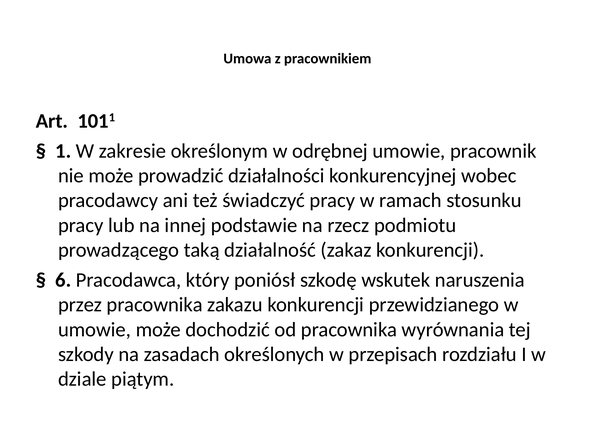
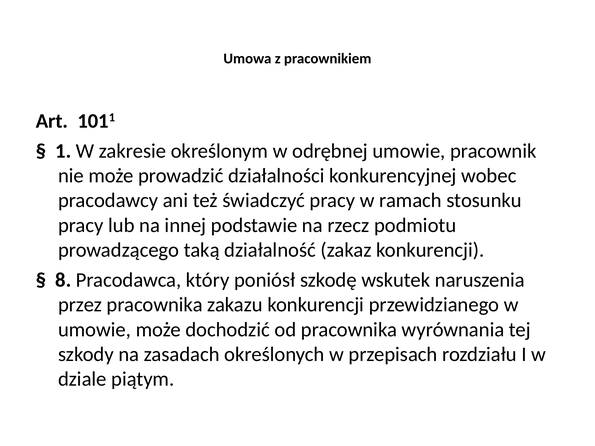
6: 6 -> 8 (63, 280)
